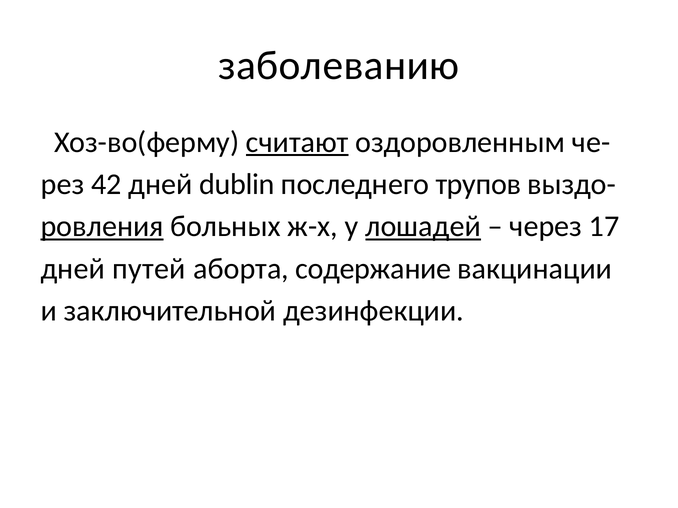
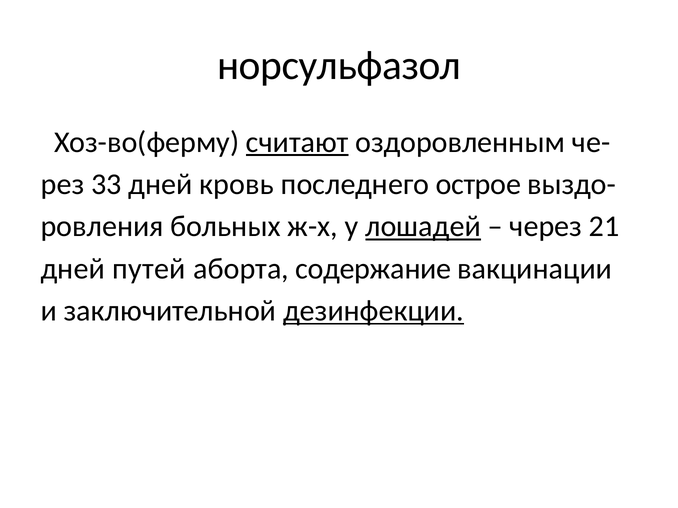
заболеванию: заболеванию -> норсульфазол (339, 66)
42: 42 -> 33 (106, 184)
dublin: dublin -> кровь (237, 184)
трупов: трупов -> острое (478, 184)
ровления underline: present -> none (102, 227)
17: 17 -> 21 (604, 227)
дезинфекции underline: none -> present (373, 311)
